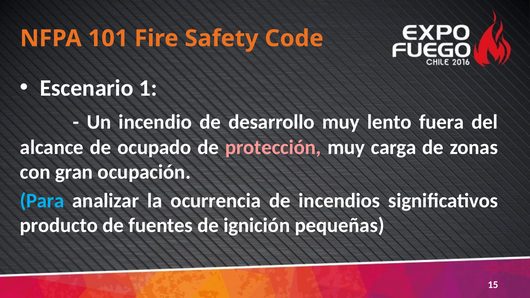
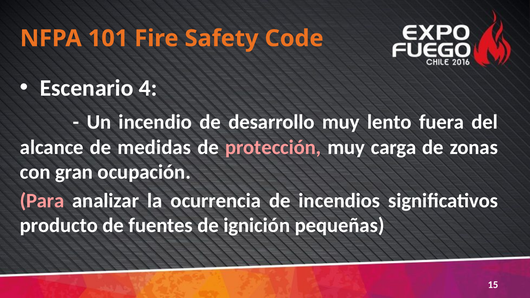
1: 1 -> 4 (148, 88)
ocupado: ocupado -> medidas (154, 147)
Para colour: light blue -> pink (42, 201)
